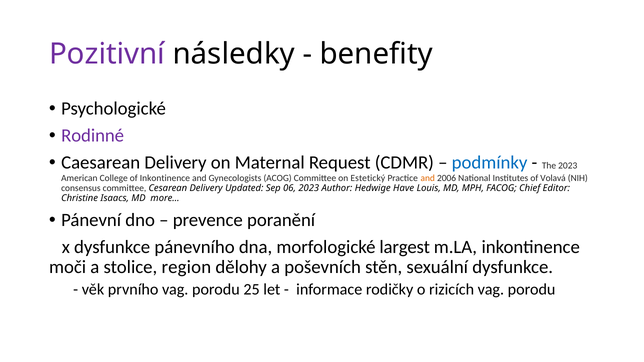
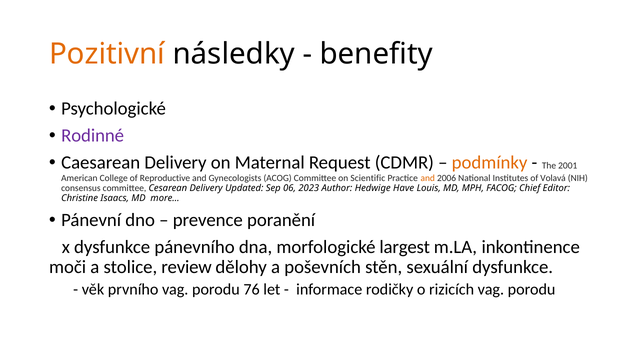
Pozitivní colour: purple -> orange (107, 54)
podmínky colour: blue -> orange (490, 163)
The 2023: 2023 -> 2001 (568, 166)
of Inkontinence: Inkontinence -> Reproductive (165, 178)
Estetický: Estetický -> Scientific (368, 178)
region: region -> review (186, 267)
25: 25 -> 76 (252, 290)
